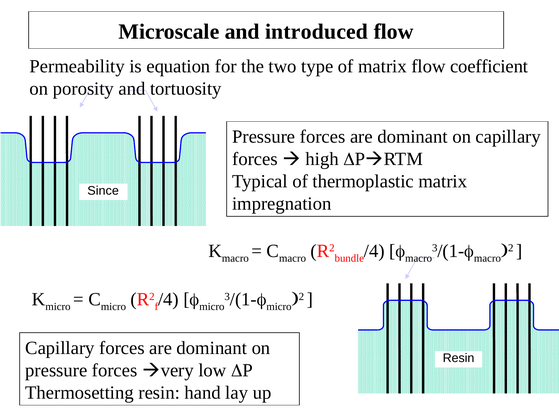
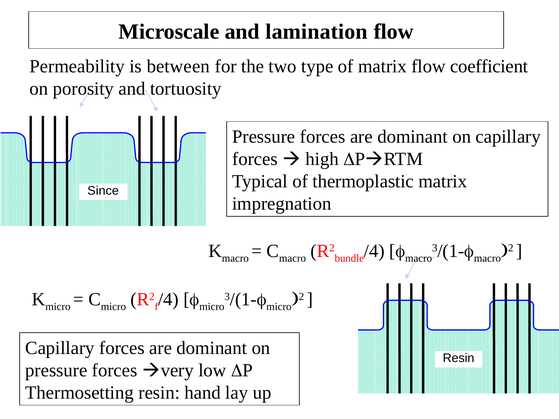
introduced: introduced -> lamination (317, 32)
equation: equation -> between (178, 66)
